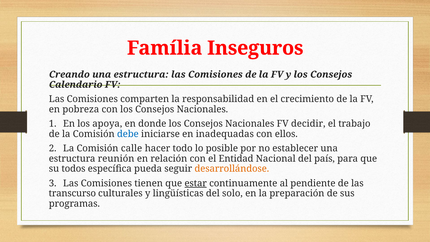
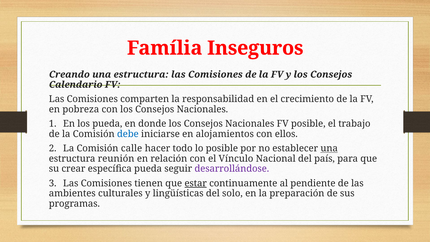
los apoya: apoya -> pueda (107, 124)
FV decidir: decidir -> posible (308, 124)
inadequadas: inadequadas -> alojamientos (225, 134)
una underline: none -> present (329, 148)
Entidad: Entidad -> Vínculo (236, 159)
todos: todos -> crear (73, 169)
desarrollándose colour: orange -> purple (232, 169)
transcurso: transcurso -> ambientes (72, 193)
